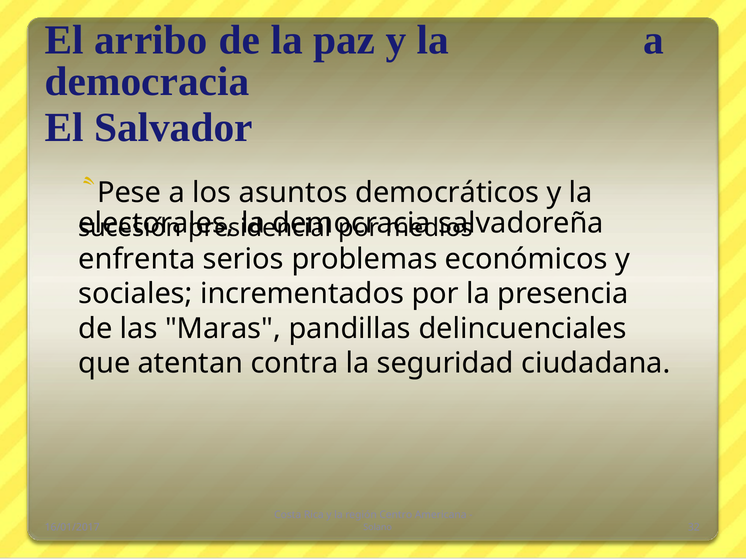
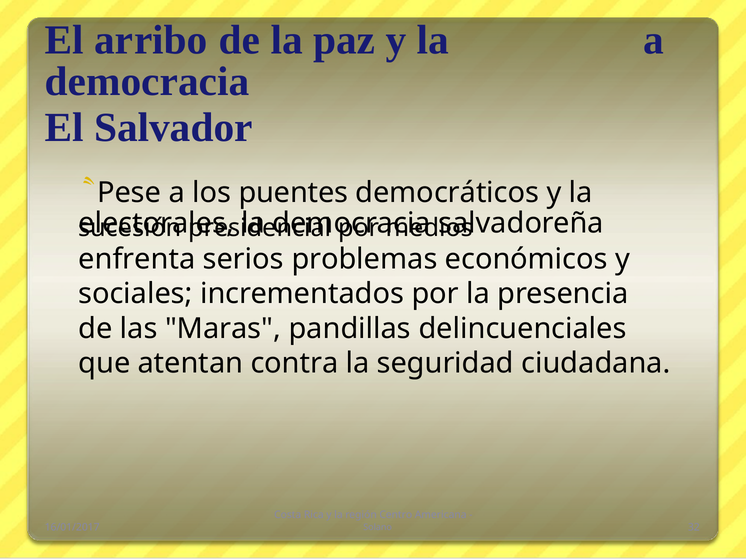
asuntos: asuntos -> puentes (293, 193)
